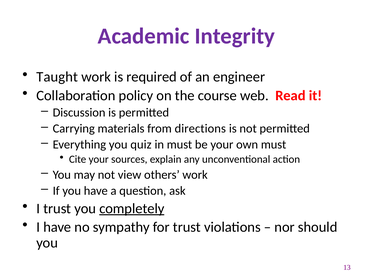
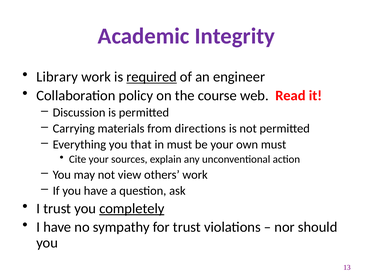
Taught: Taught -> Library (57, 77)
required underline: none -> present (152, 77)
quiz: quiz -> that (141, 144)
